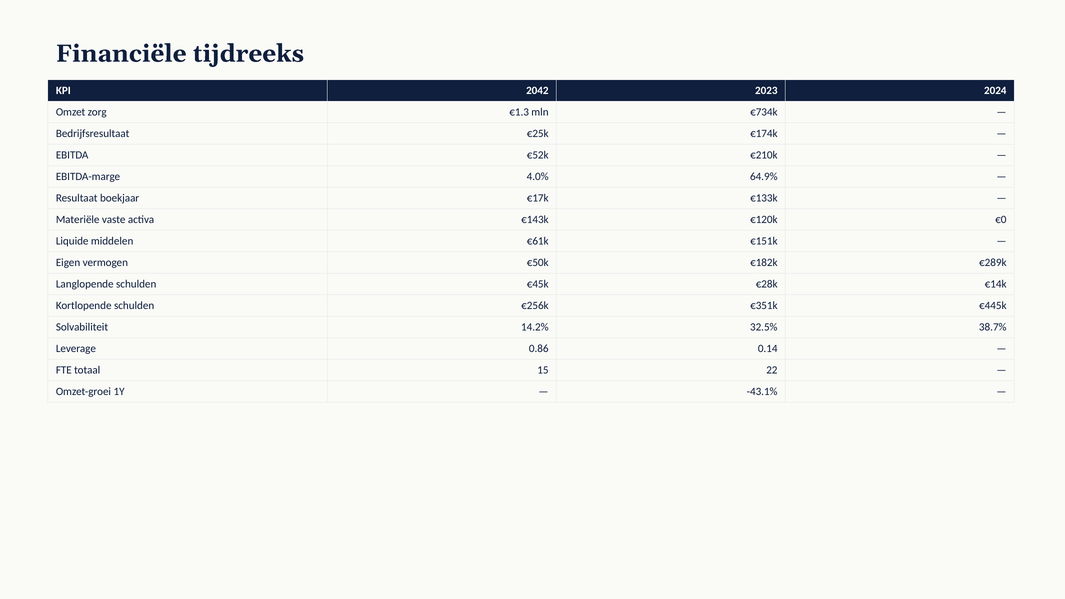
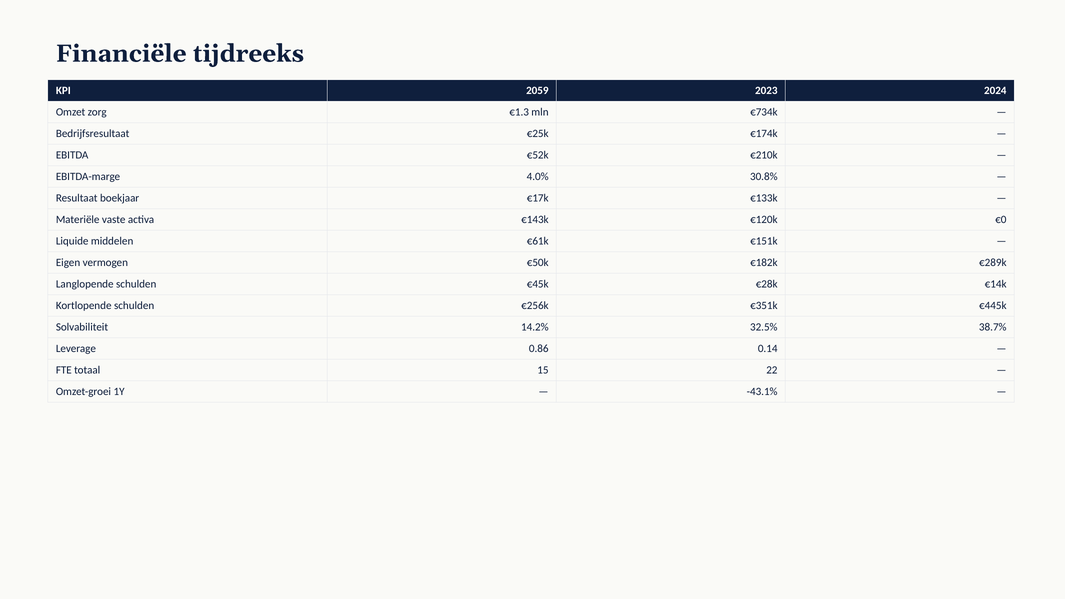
2042: 2042 -> 2059 (537, 91)
64.9%: 64.9% -> 30.8% (764, 177)
